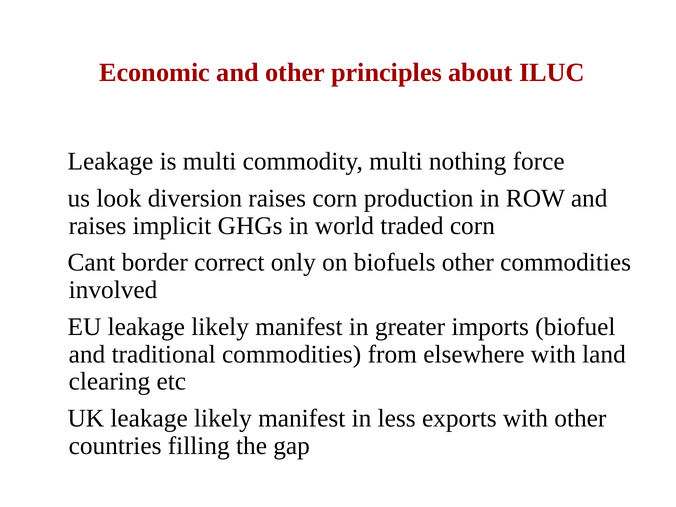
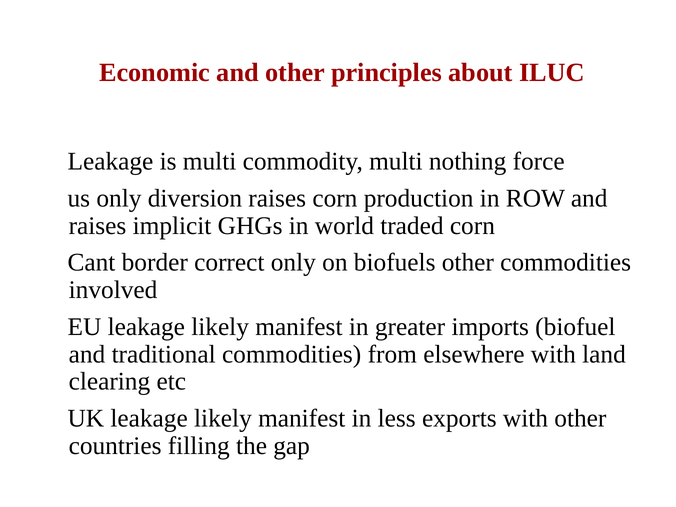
us look: look -> only (119, 198)
